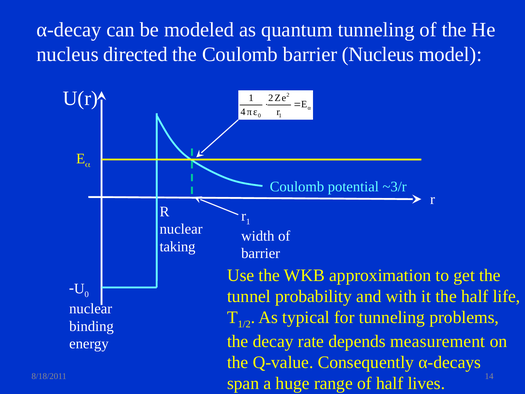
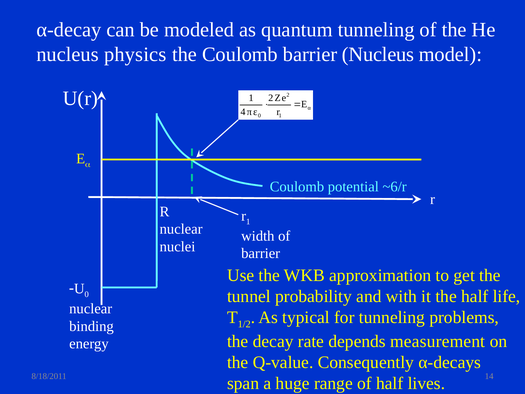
directed: directed -> physics (135, 54)
~3/r: ~3/r -> ~6/r (395, 186)
taking: taking -> nuclei (177, 246)
